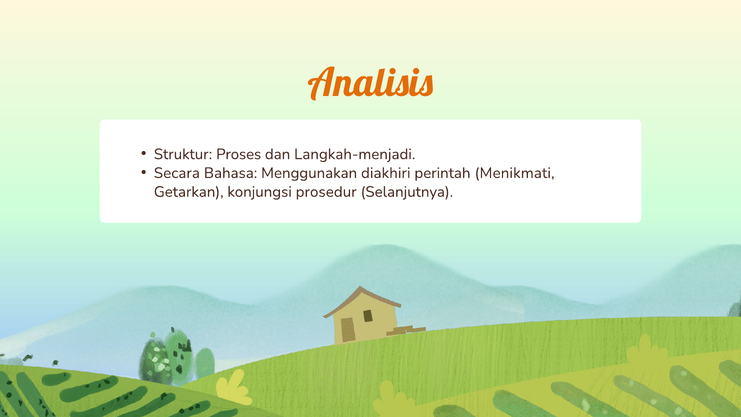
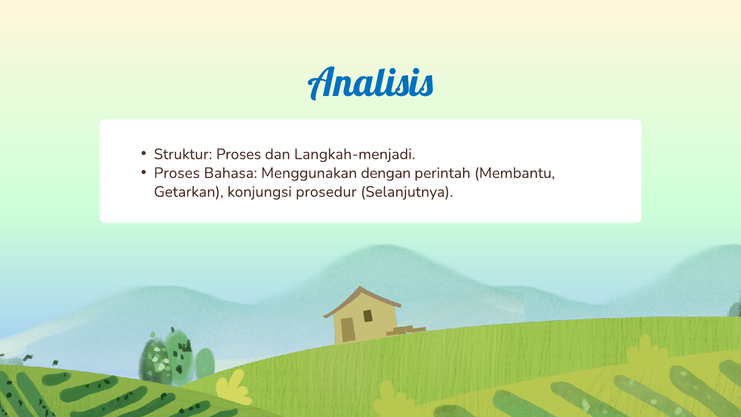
Analisis colour: orange -> blue (370, 83)
Secara: Secara -> Proses (177, 173)
diakhiri: diakhiri -> dengan (386, 173)
Menikmati: Menikmati -> Membantu (515, 173)
